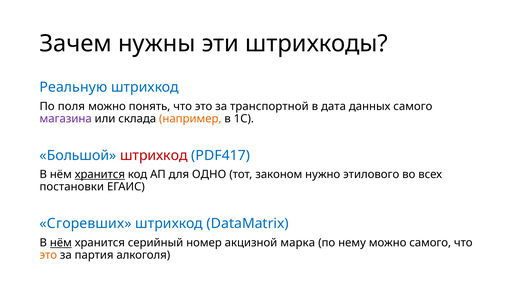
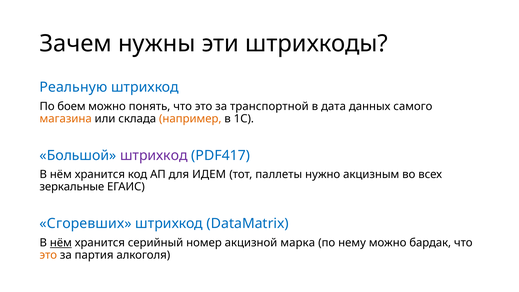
поля: поля -> боем (71, 106)
магазина colour: purple -> orange (66, 119)
штрихкод colour: red -> purple (154, 155)
хранится underline: present -> none (100, 174)
ОДНО: ОДНО -> ИДЕМ (209, 174)
законом: законом -> паллеты (279, 174)
этилового: этилового -> акцизным (371, 174)
постановки: постановки -> зеркальные (72, 187)
можно самого: самого -> бардак (430, 243)
